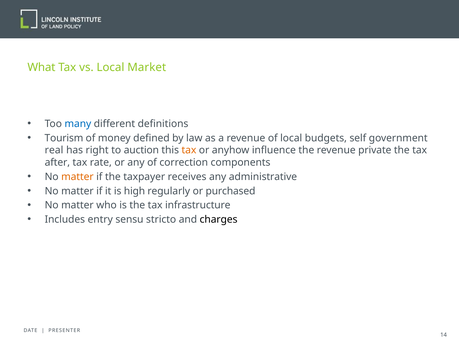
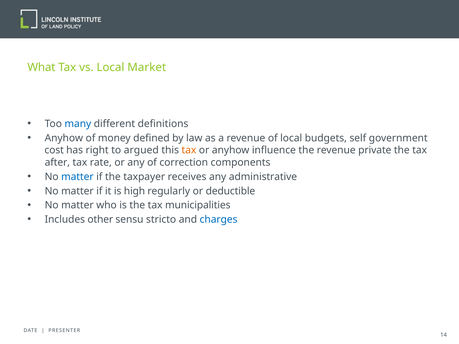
Tourism: Tourism -> Anyhow (64, 138)
real: real -> cost (54, 150)
auction: auction -> argued (141, 150)
matter colour: orange -> blue (77, 177)
purchased: purchased -> deductible (230, 191)
infrastructure: infrastructure -> municipalities (198, 205)
entry: entry -> other (100, 220)
charges colour: black -> blue (219, 220)
